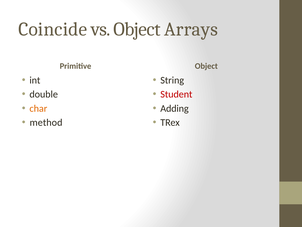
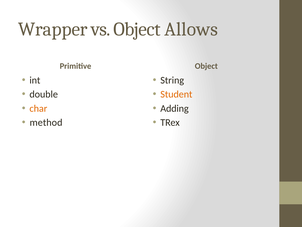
Coincide: Coincide -> Wrapper (53, 29)
Arrays: Arrays -> Allows (191, 29)
Student colour: red -> orange (176, 94)
